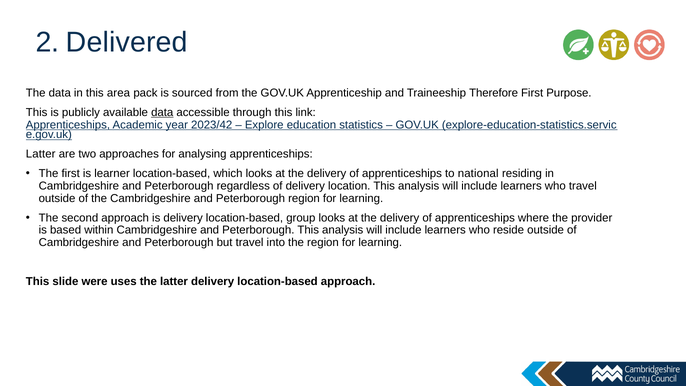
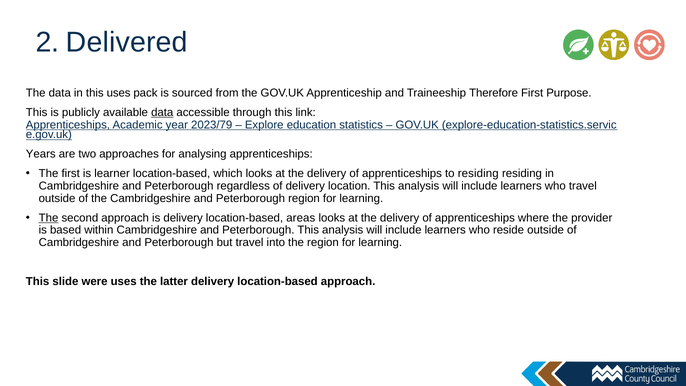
this area: area -> uses (119, 93)
2023/42: 2023/42 -> 2023/79 (212, 125)
Latter: Latter -> Years (41, 154)
to national: national -> residing (478, 174)
The underline: none -> present (49, 218)
group: group -> areas (301, 218)
